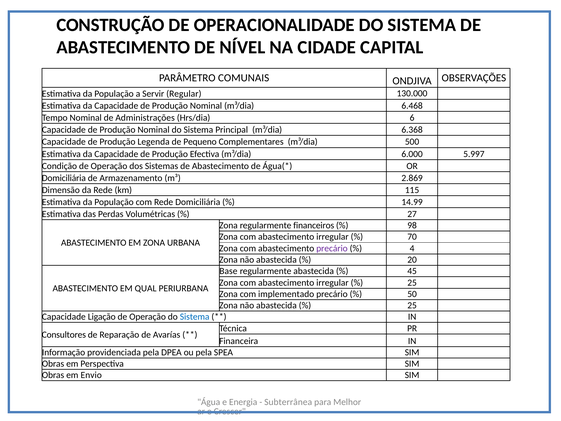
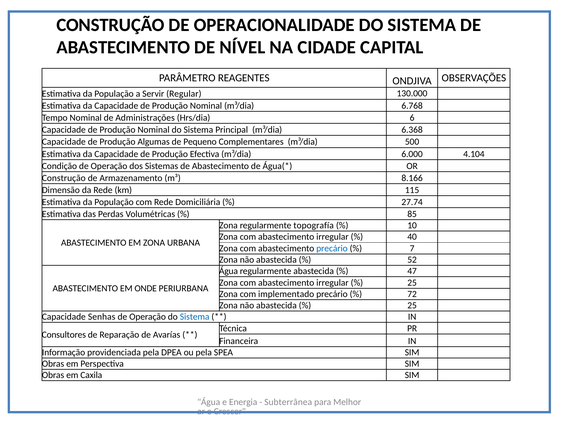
COMUNAIS: COMUNAIS -> REAGENTES (244, 78)
6.468: 6.468 -> 6.768 (412, 106)
Legenda: Legenda -> Algumas (154, 142)
5.997: 5.997 -> 4.104 (474, 154)
Domiciliária: Domiciliária -> Construção (64, 178)
2.869: 2.869 -> 8.166 (412, 178)
14.99: 14.99 -> 27.74 (412, 202)
27: 27 -> 85 (412, 214)
financeiros: financeiros -> topografía (314, 225)
98: 98 -> 10 (412, 225)
70: 70 -> 40 (412, 237)
precário colour: purple -> blue (332, 248)
4: 4 -> 7 (412, 248)
20: 20 -> 52 (412, 260)
Base: Base -> Água (228, 271)
45: 45 -> 47 (412, 271)
QUAL: QUAL -> ONDE (146, 288)
50: 50 -> 72 (412, 294)
Ligação: Ligação -> Senhas (102, 317)
Envio: Envio -> Caxila (91, 375)
